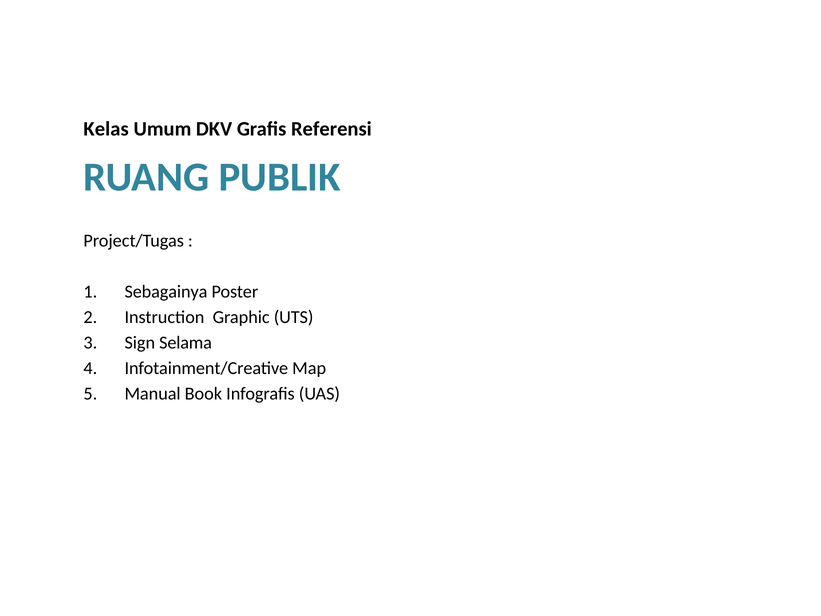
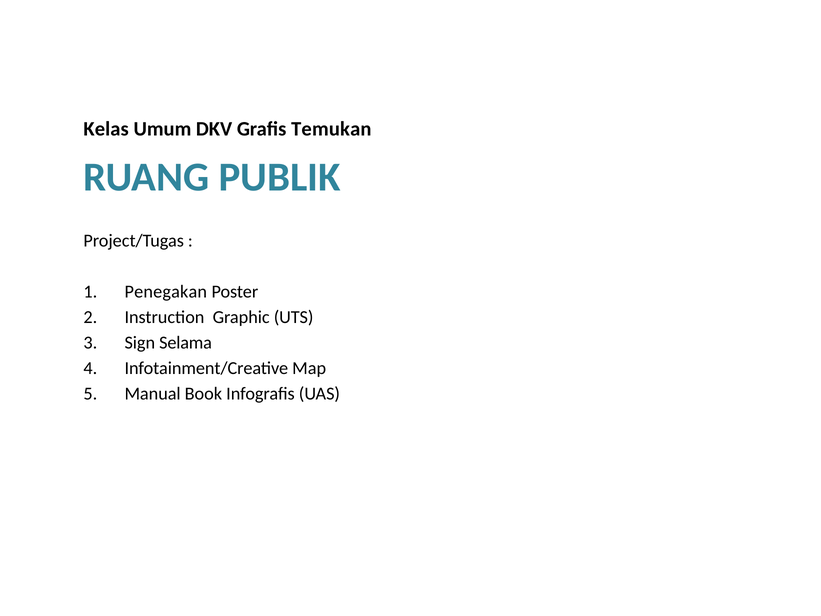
Referensi: Referensi -> Temukan (331, 129)
Sebagainya: Sebagainya -> Penegakan (166, 292)
